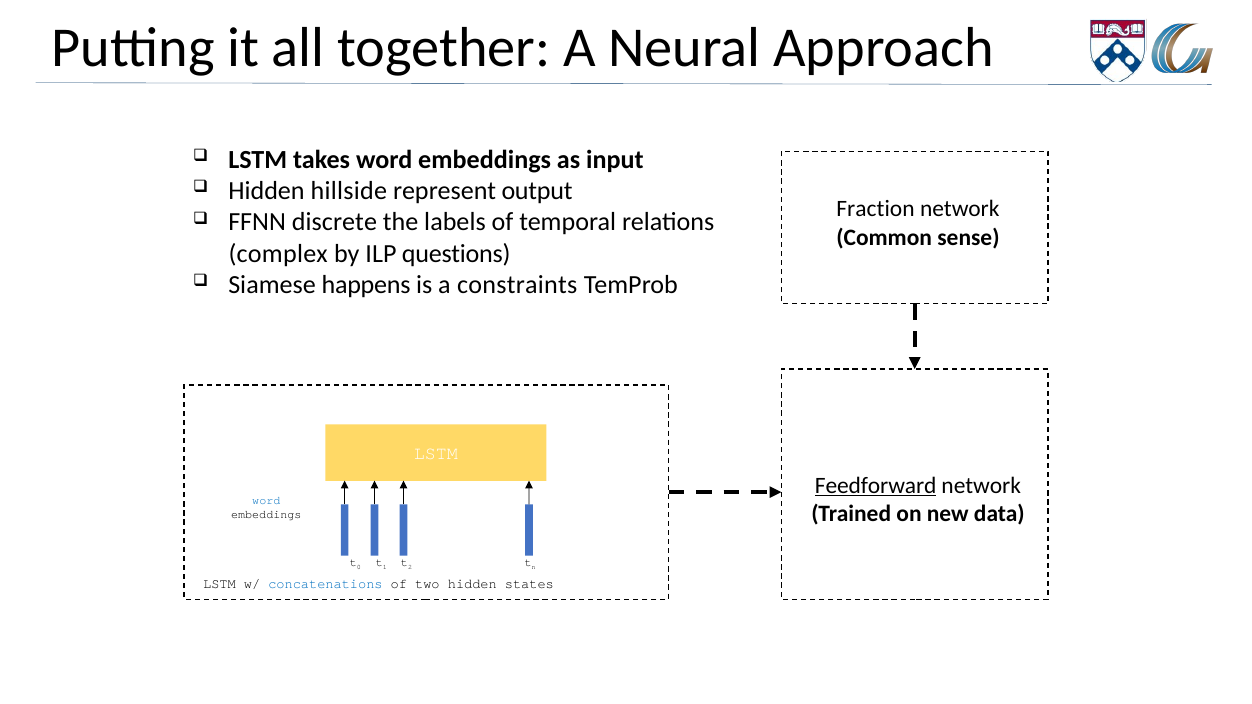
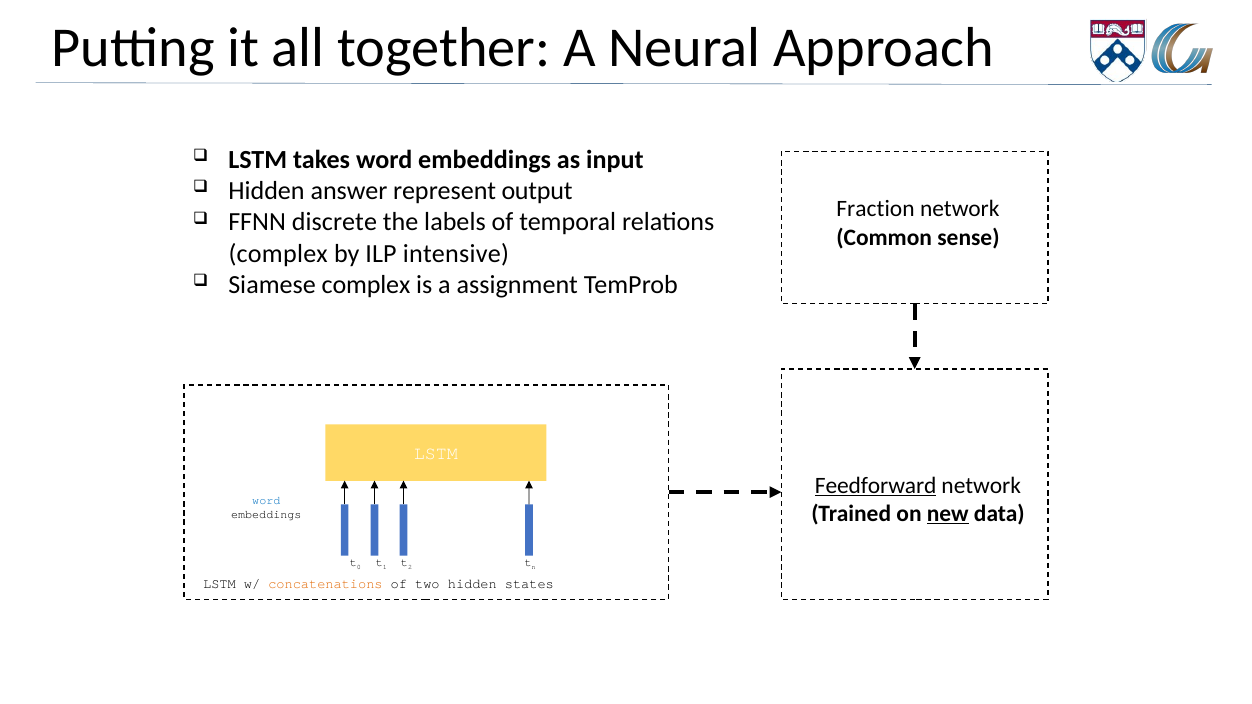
hillside: hillside -> answer (349, 191)
questions: questions -> intensive (456, 254)
Siamese happens: happens -> complex (366, 285)
constraints: constraints -> assignment (517, 285)
new underline: none -> present (948, 514)
concatenations colour: blue -> orange (325, 584)
